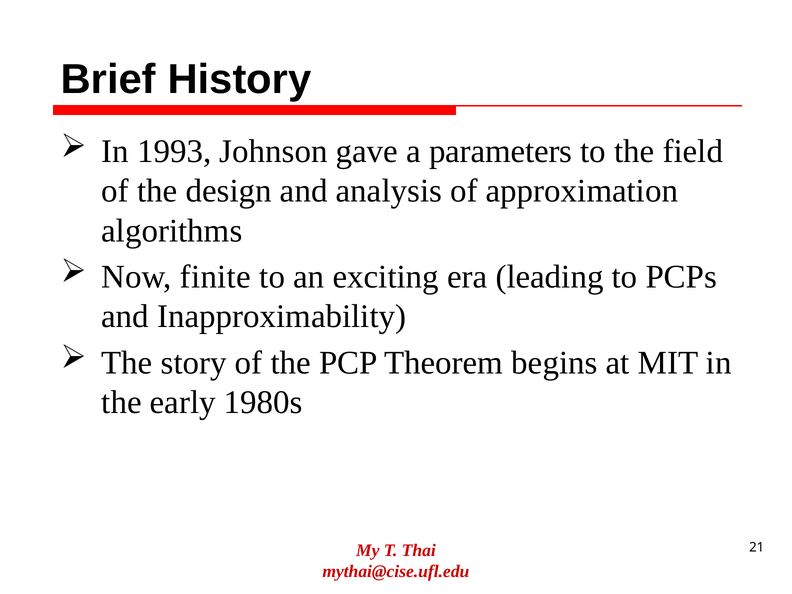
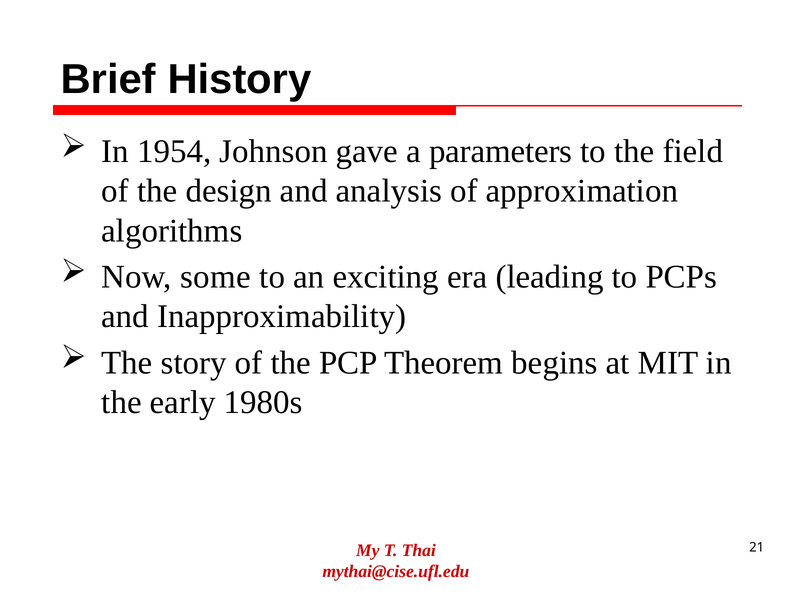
1993: 1993 -> 1954 (174, 151)
finite: finite -> some (215, 277)
